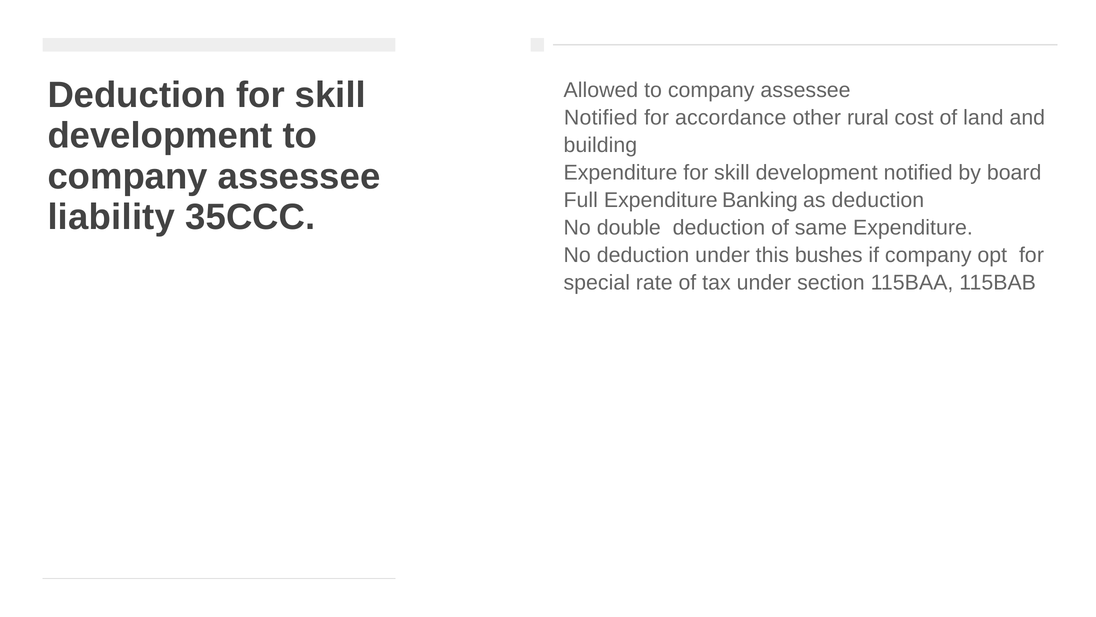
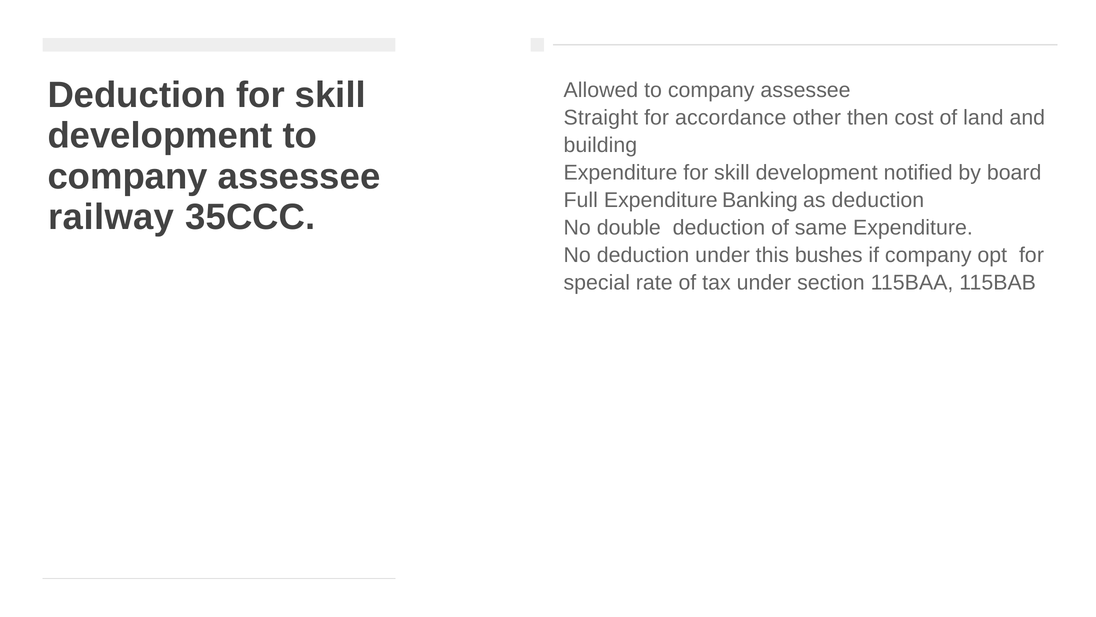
Notified: Notified -> Straight (601, 117)
rural: rural -> then (868, 117)
liability: liability -> railway (111, 217)
